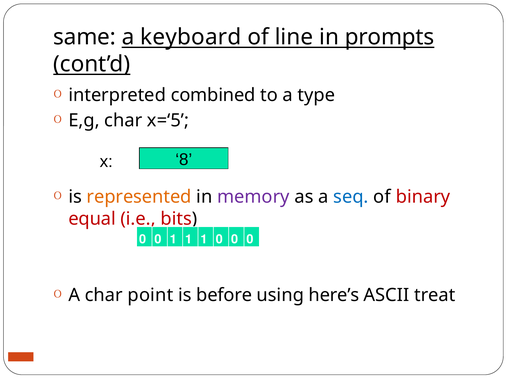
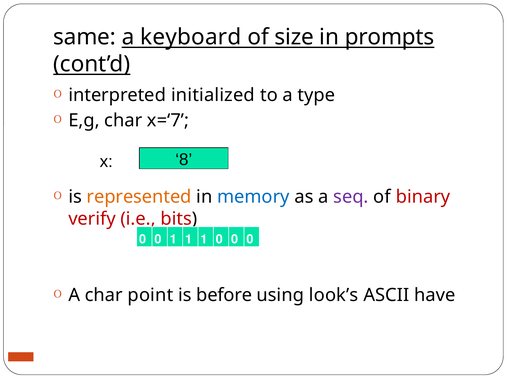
line: line -> size (294, 37)
combined: combined -> initialized (213, 95)
x=‘5: x=‘5 -> x=‘7 (168, 121)
memory colour: purple -> blue (253, 197)
seq colour: blue -> purple (351, 197)
equal: equal -> verify (92, 219)
here’s: here’s -> look’s (334, 295)
treat: treat -> have (435, 295)
